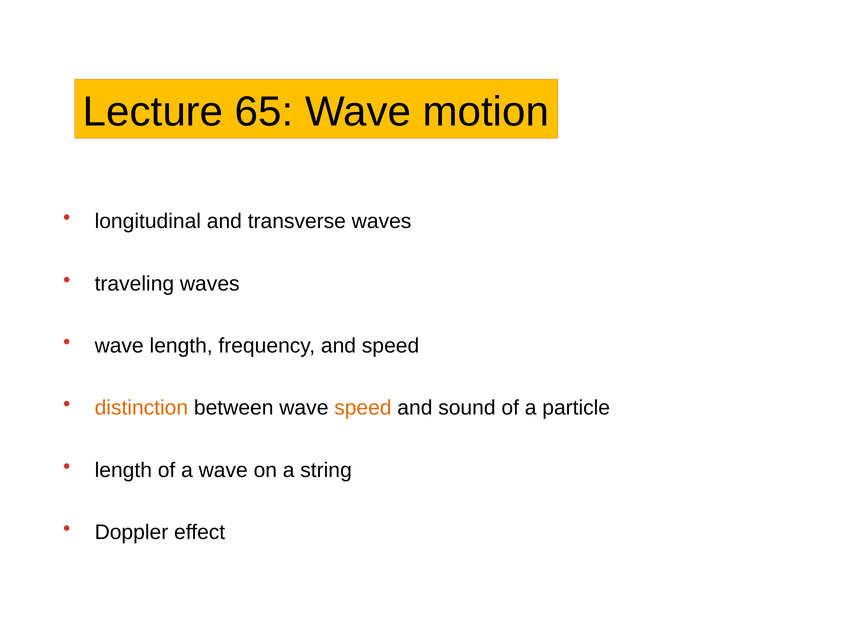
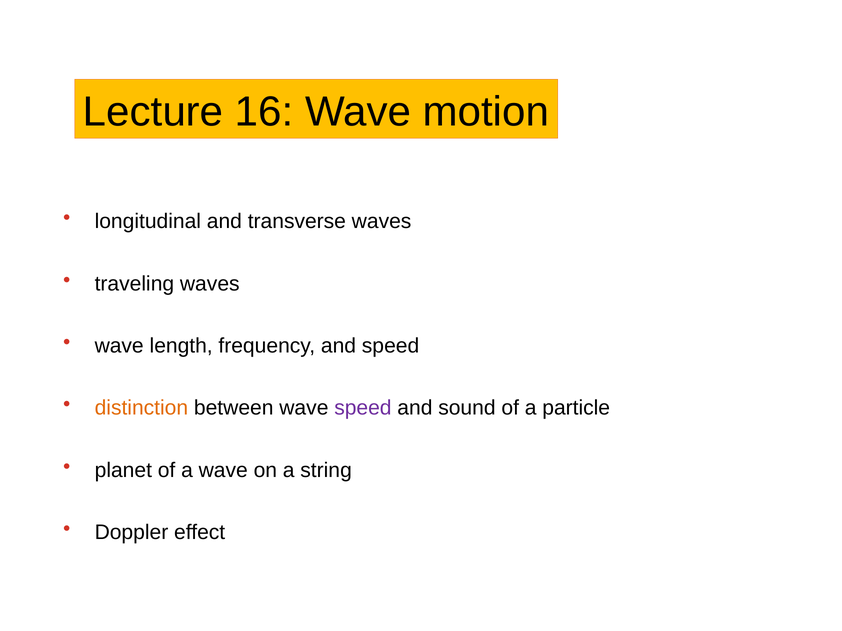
65: 65 -> 16 (264, 112)
speed colour: orange -> purple (363, 408)
length: length -> planet (123, 471)
